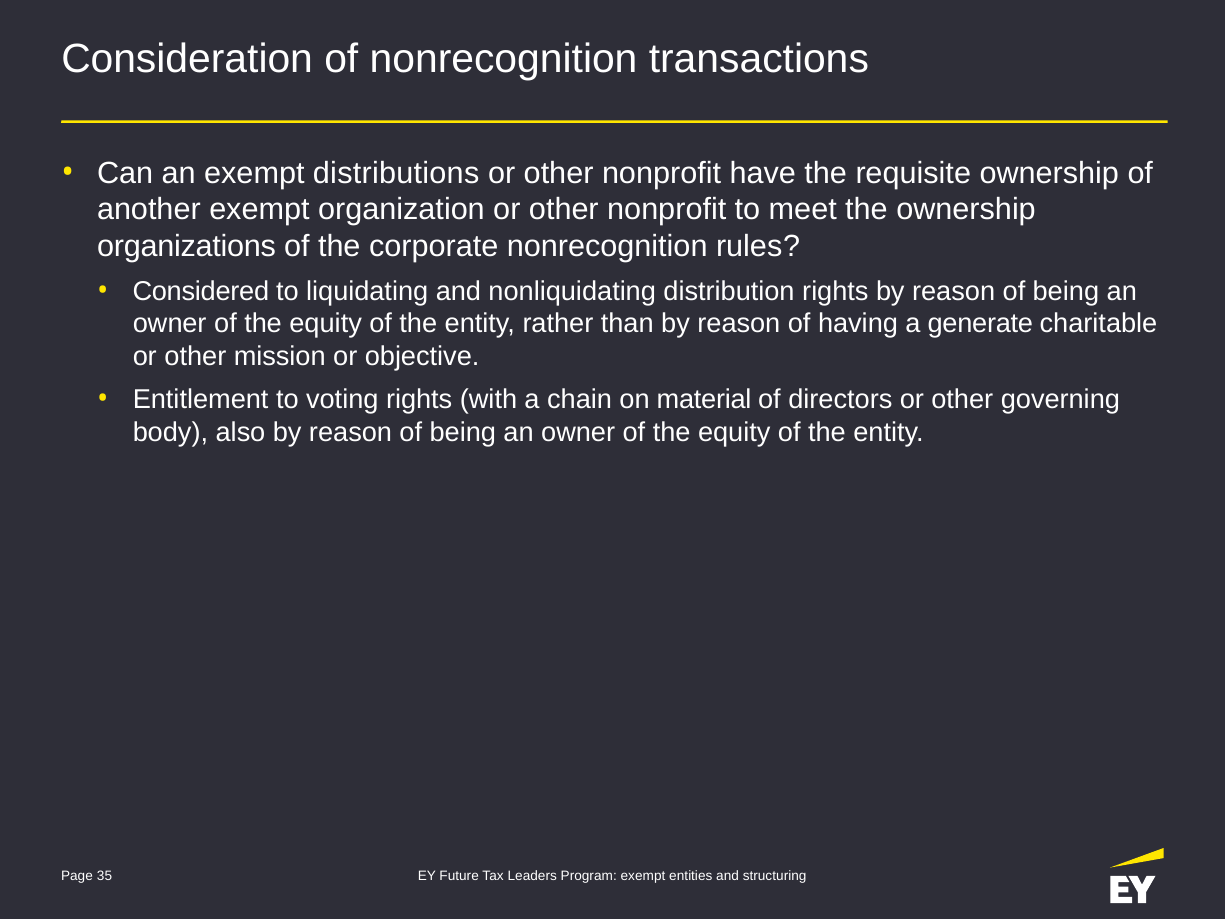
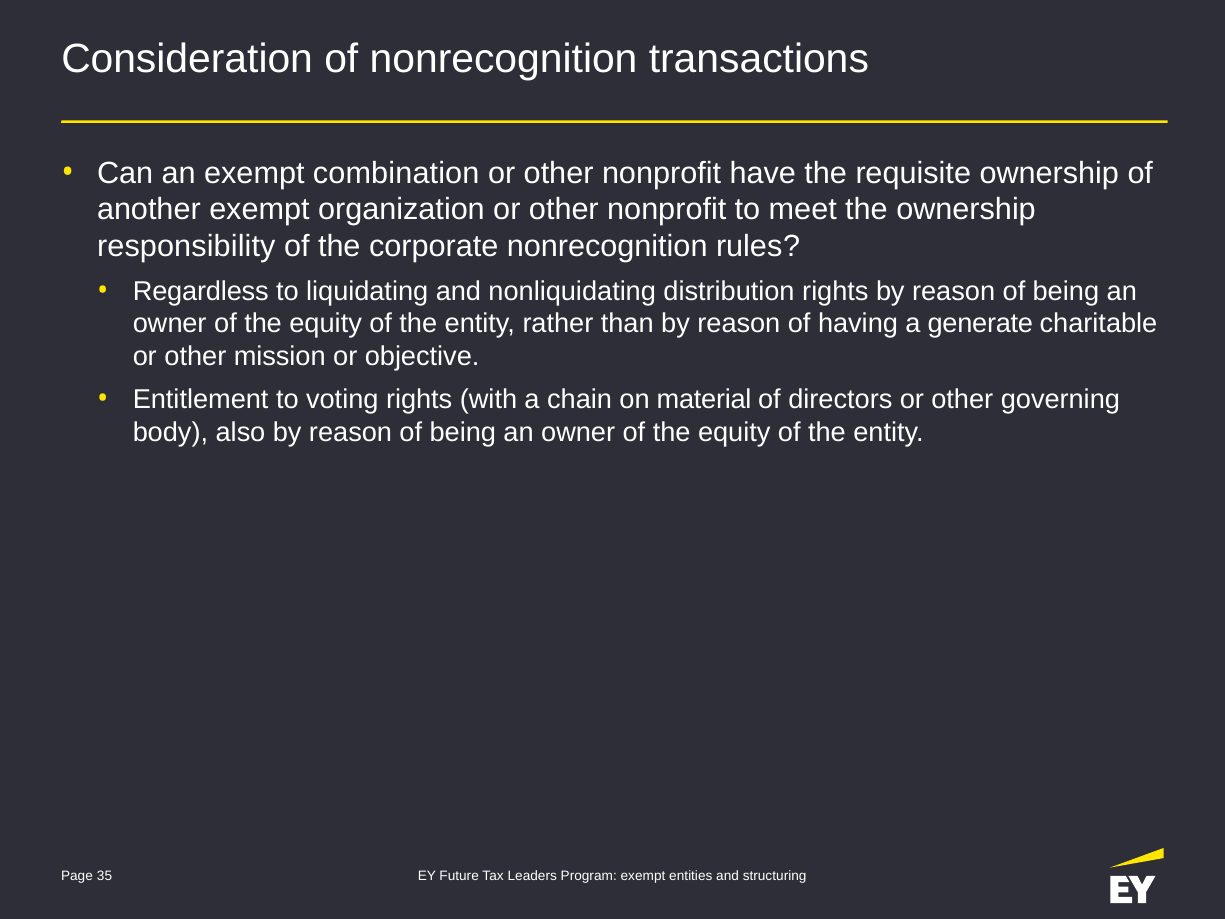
distributions: distributions -> combination (396, 173)
organizations: organizations -> responsibility (186, 246)
Considered: Considered -> Regardless (201, 291)
